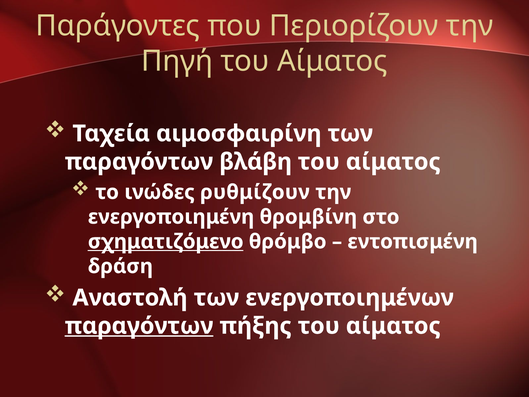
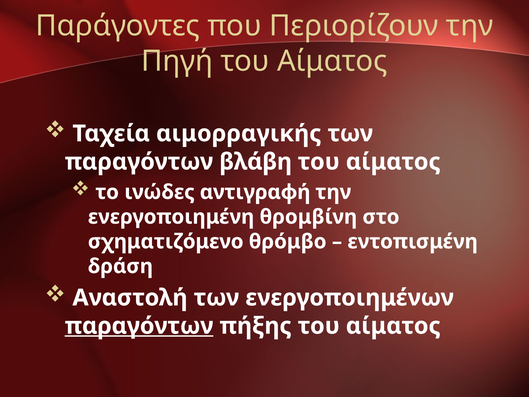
αιμοσφαιρίνη: αιμοσφαιρίνη -> αιμορραγικής (239, 133)
ρυθμίζουν: ρυθμίζουν -> αντιγραφή (255, 192)
σχηματιζόμενο underline: present -> none (166, 241)
